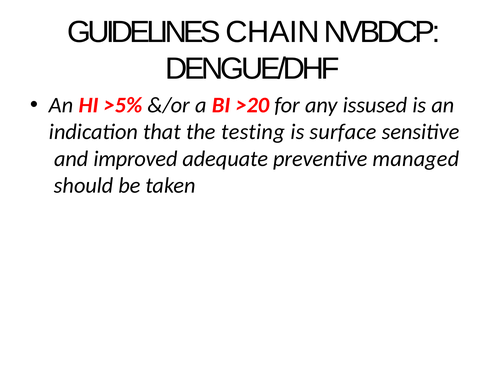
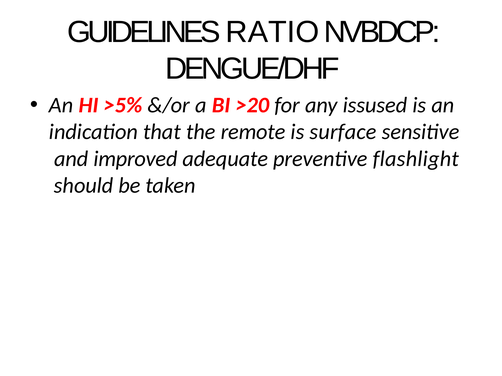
CHAIN: CHAIN -> RATIO (272, 32)
testing: testing -> remote (253, 132)
managed: managed -> flashlight (416, 159)
